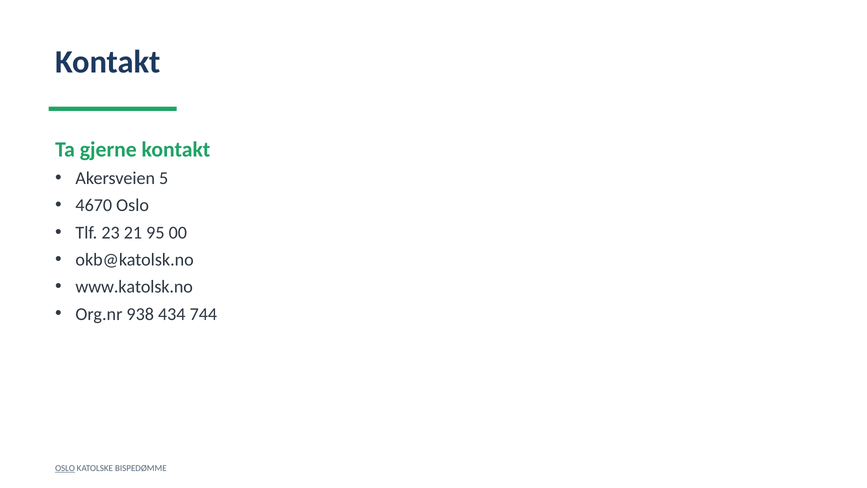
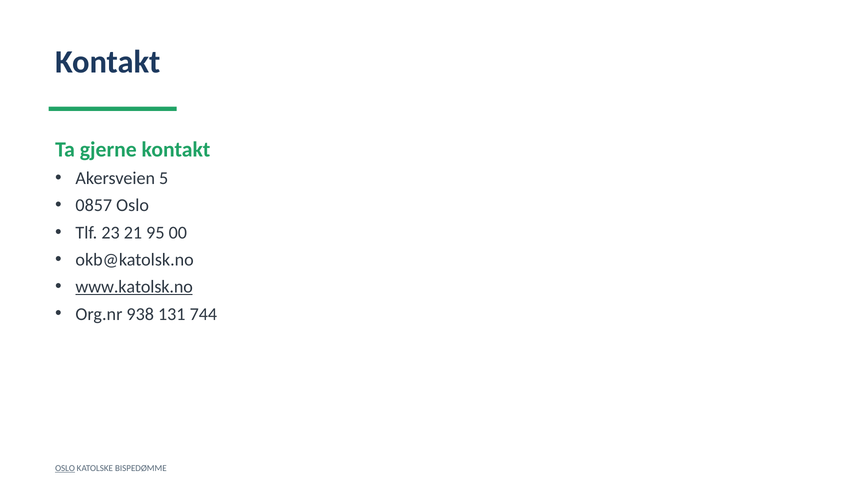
4670: 4670 -> 0857 (94, 205)
www.katolsk.no underline: none -> present (134, 287)
434: 434 -> 131 (172, 314)
